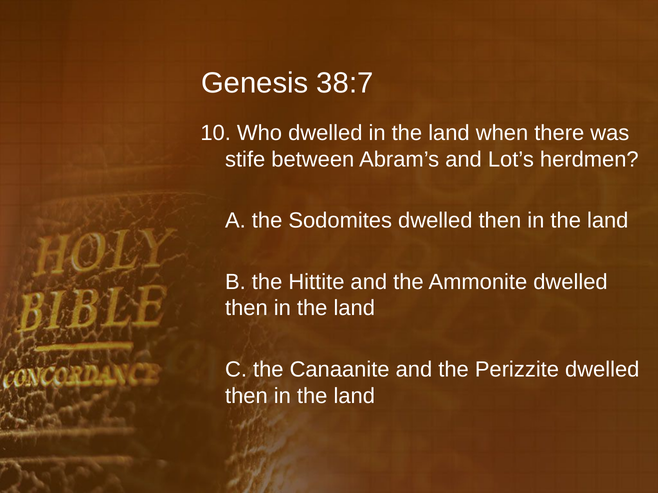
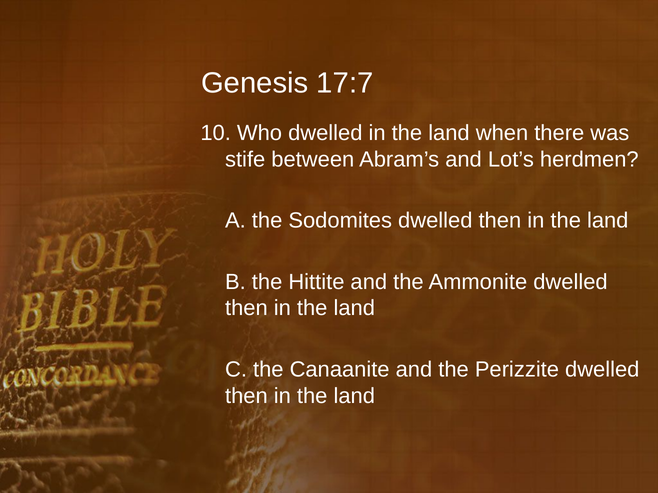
38:7: 38:7 -> 17:7 (345, 83)
